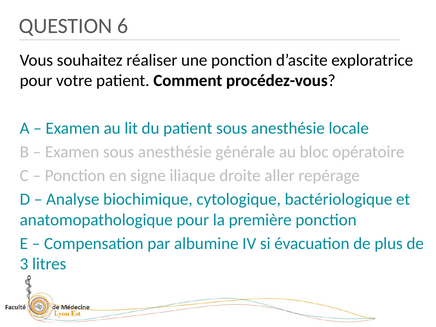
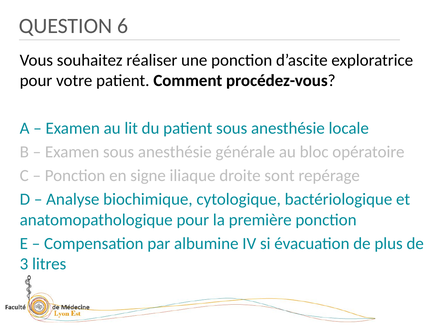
aller: aller -> sont (280, 176)
